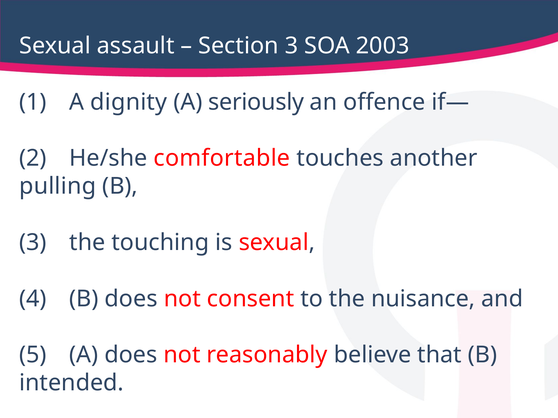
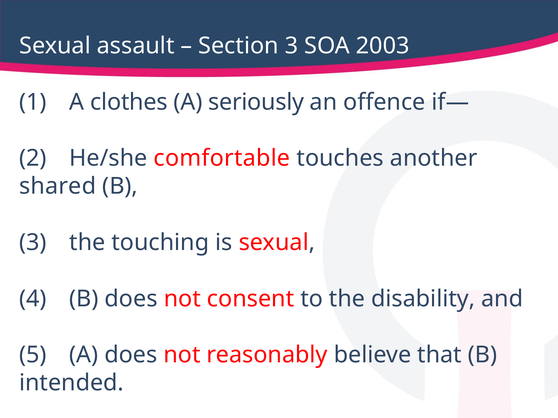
dignity: dignity -> clothes (129, 102)
pulling: pulling -> shared (58, 187)
nuisance: nuisance -> disability (423, 299)
